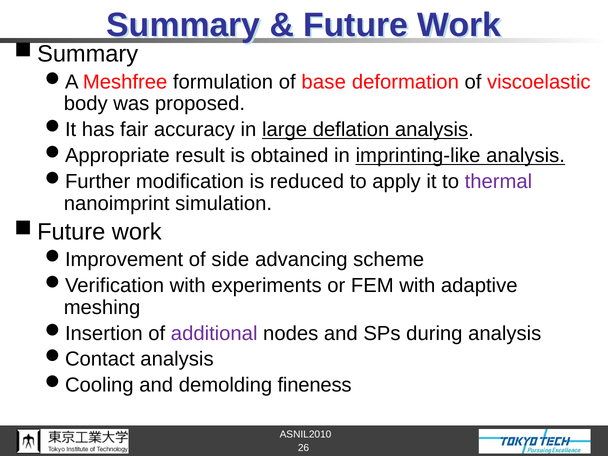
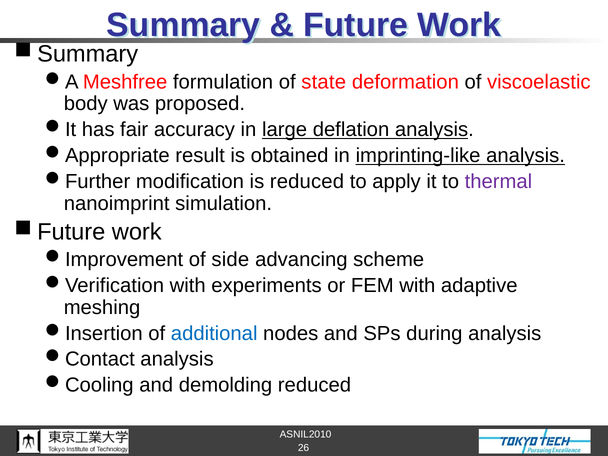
base: base -> state (324, 82)
additional colour: purple -> blue (214, 333)
demolding fineness: fineness -> reduced (314, 385)
